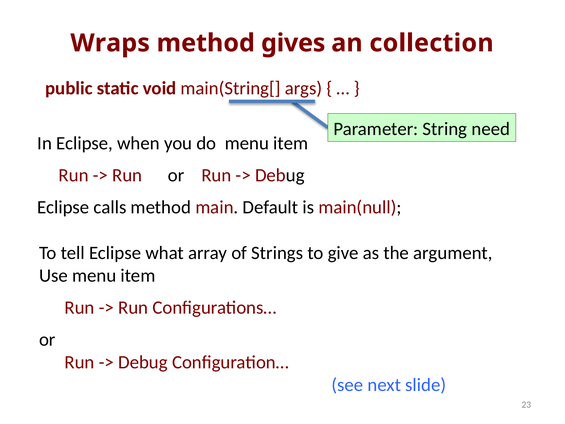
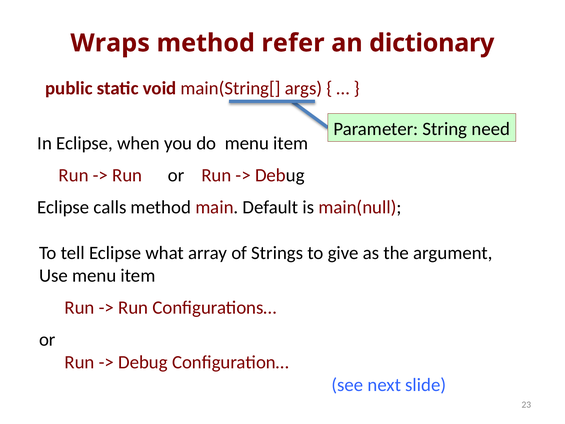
gives: gives -> refer (293, 43)
collection: collection -> dictionary (432, 43)
